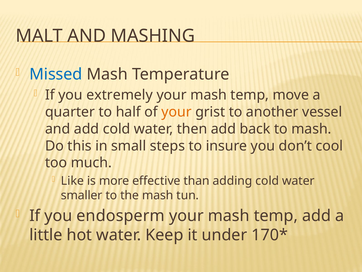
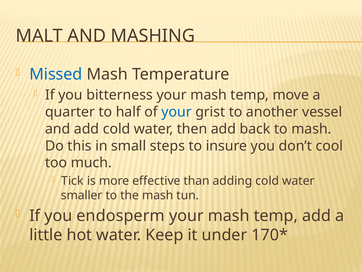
extremely: extremely -> bitterness (120, 95)
your colour: orange -> blue (177, 112)
Like: Like -> Tick (72, 180)
